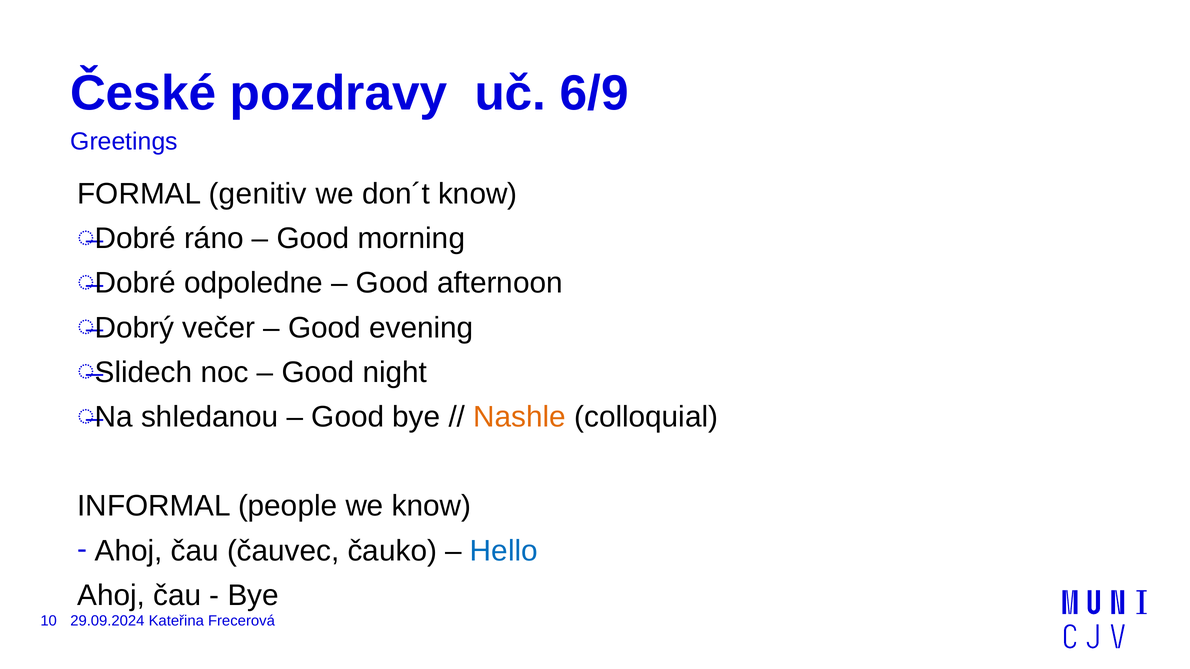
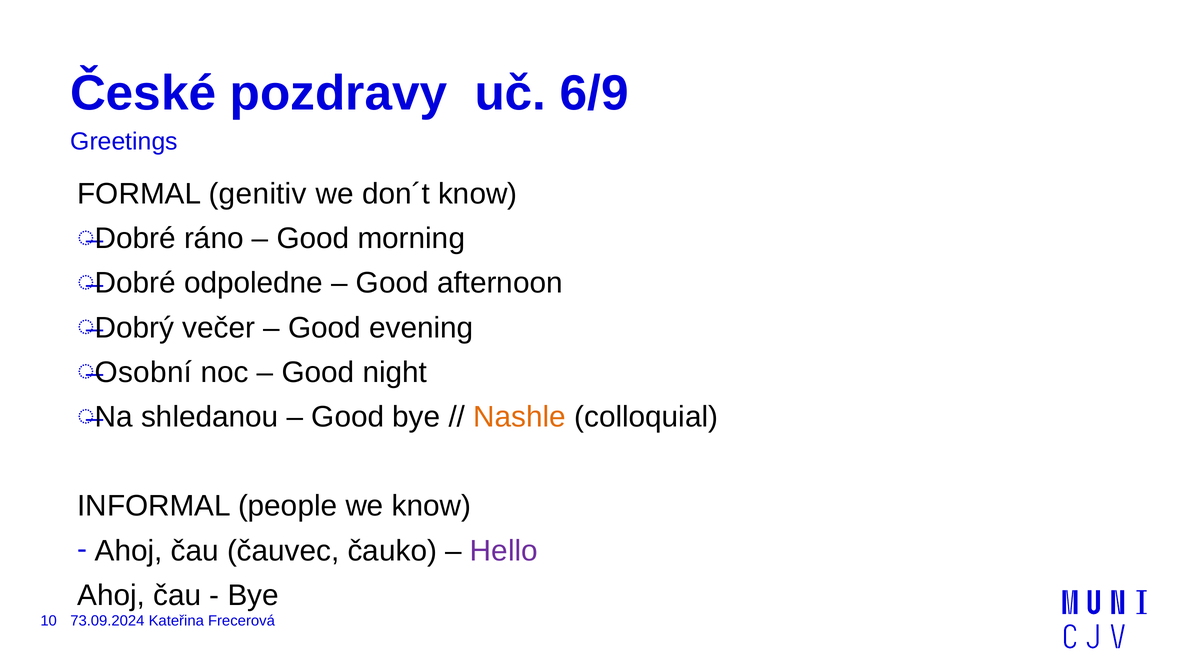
Slidech: Slidech -> Osobní (143, 373)
Hello colour: blue -> purple (504, 551)
29.09.2024: 29.09.2024 -> 73.09.2024 (107, 621)
